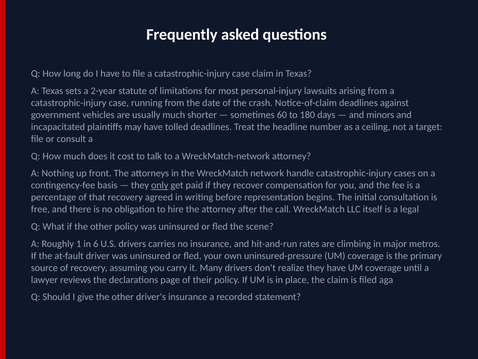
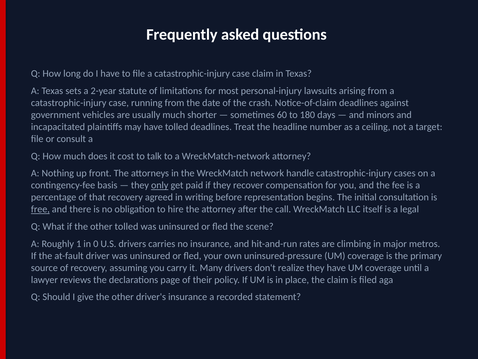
free underline: none -> present (40, 209)
other policy: policy -> tolled (126, 226)
6: 6 -> 0 (96, 243)
